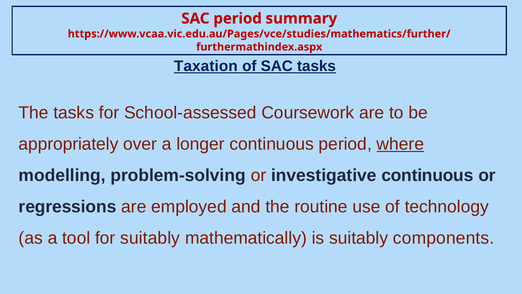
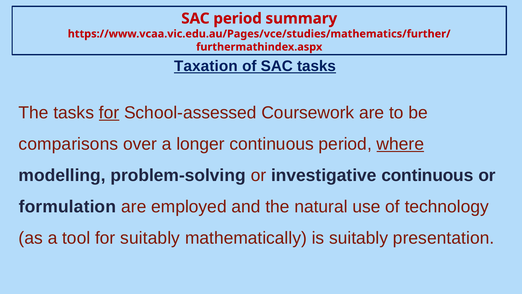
for underline: none -> present (109, 113)
appropriately: appropriately -> comparisons (68, 144)
regressions: regressions -> formulation (67, 206)
routine: routine -> natural (321, 206)
components: components -> presentation (444, 238)
